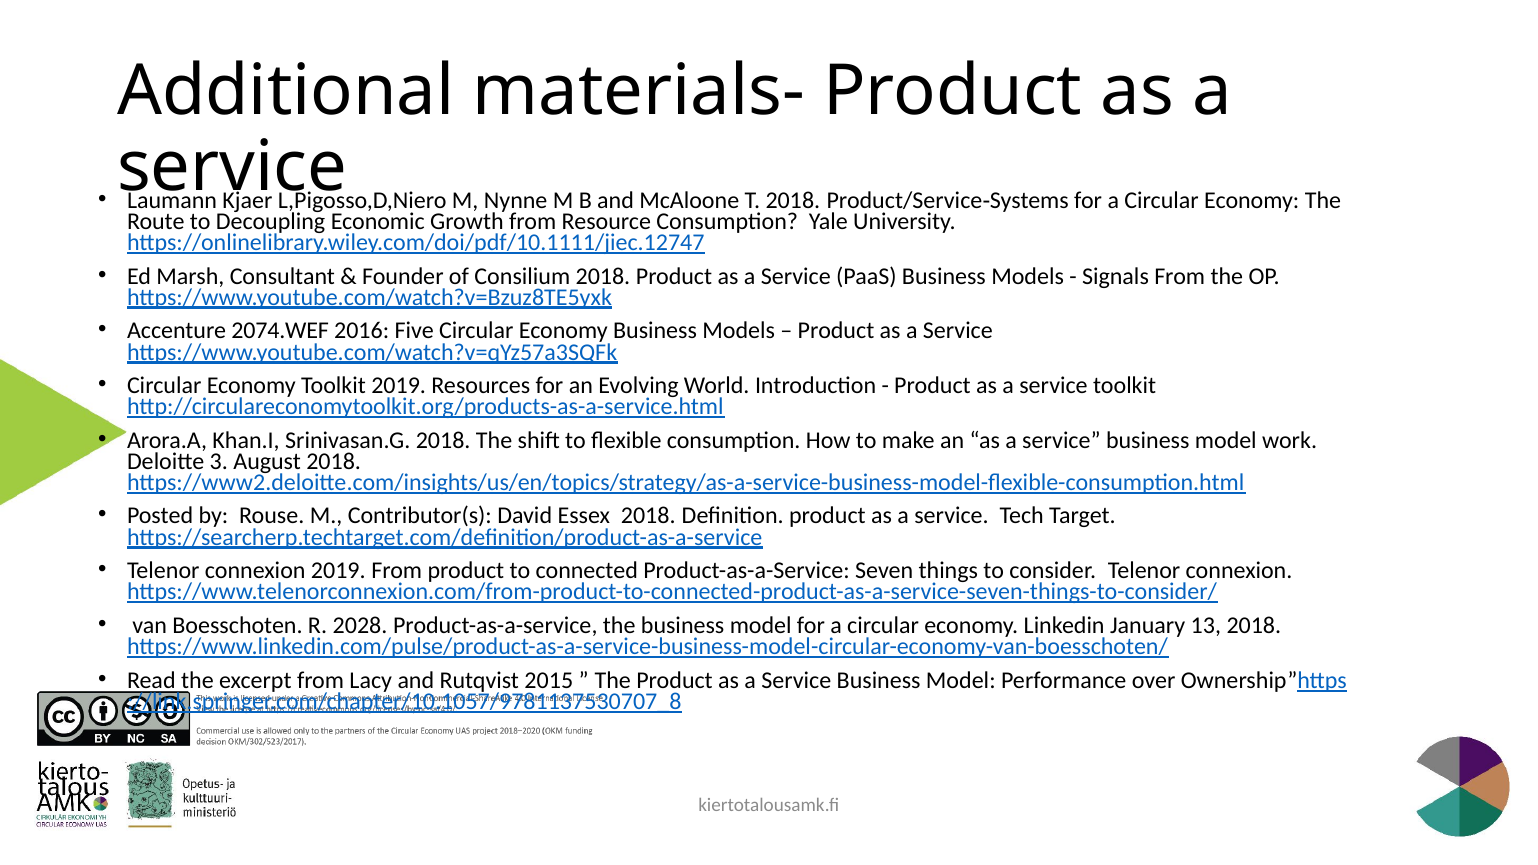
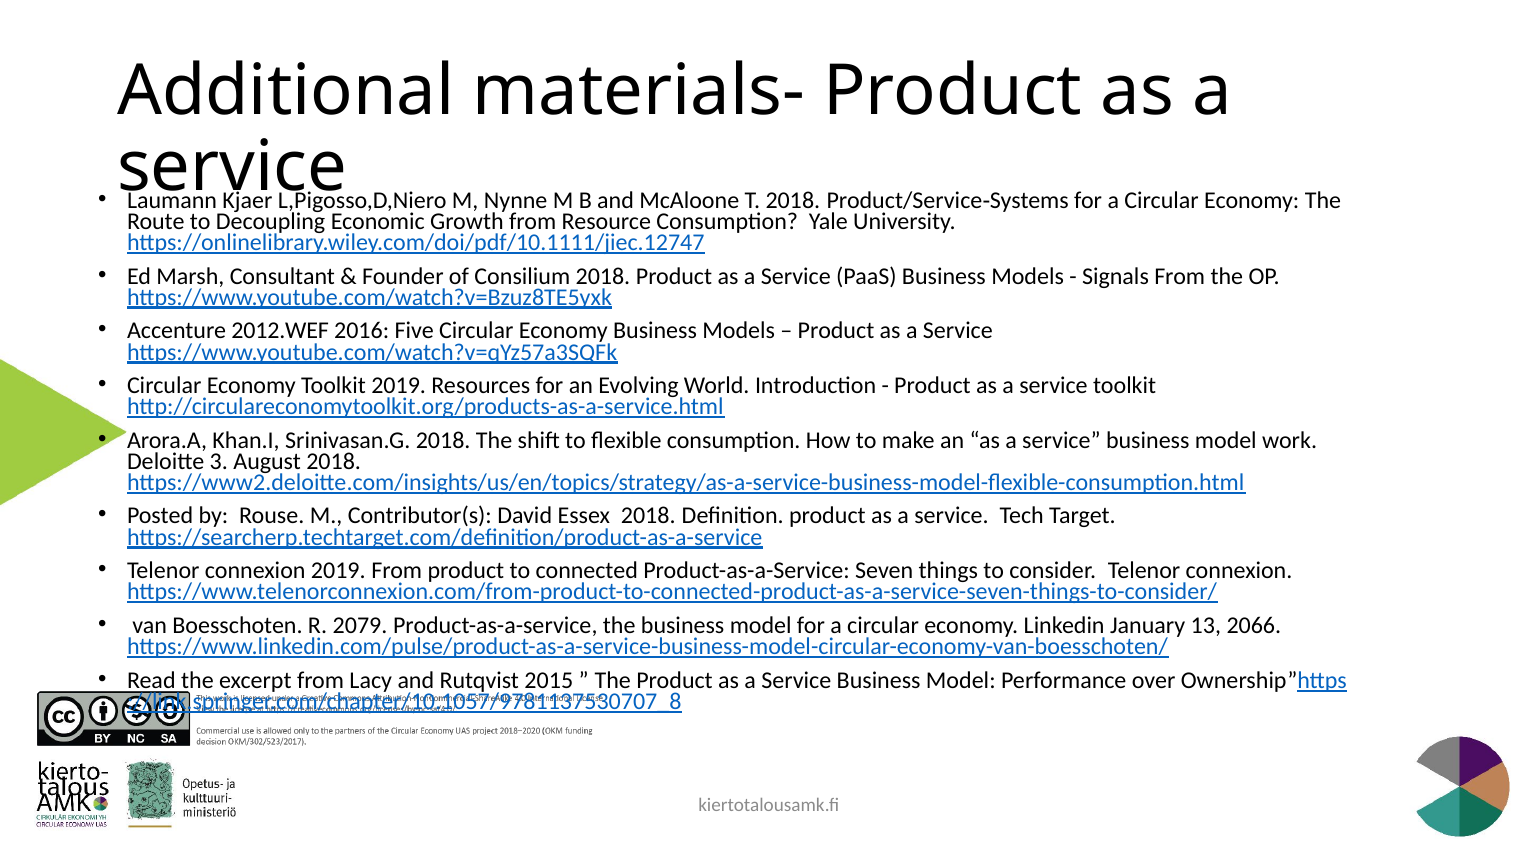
2074.WEF: 2074.WEF -> 2012.WEF (280, 331)
2028: 2028 -> 2079 (360, 626)
13 2018: 2018 -> 2066 (1254, 626)
